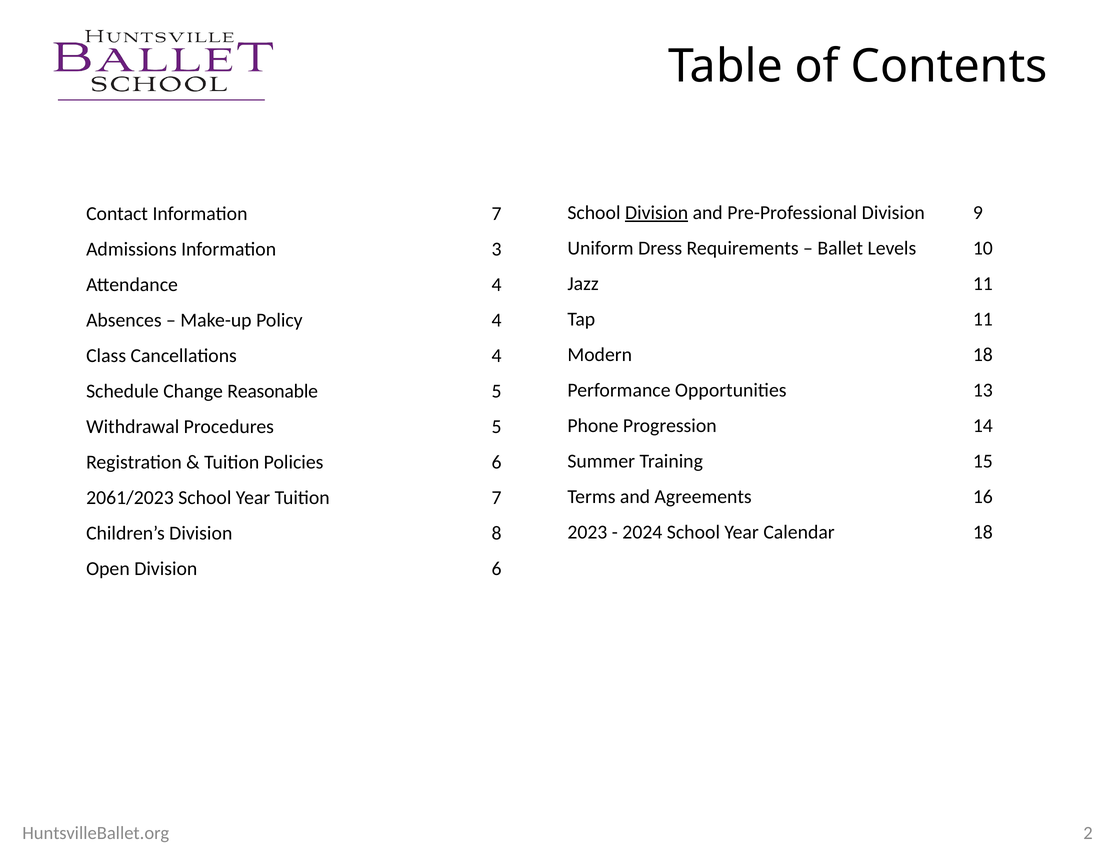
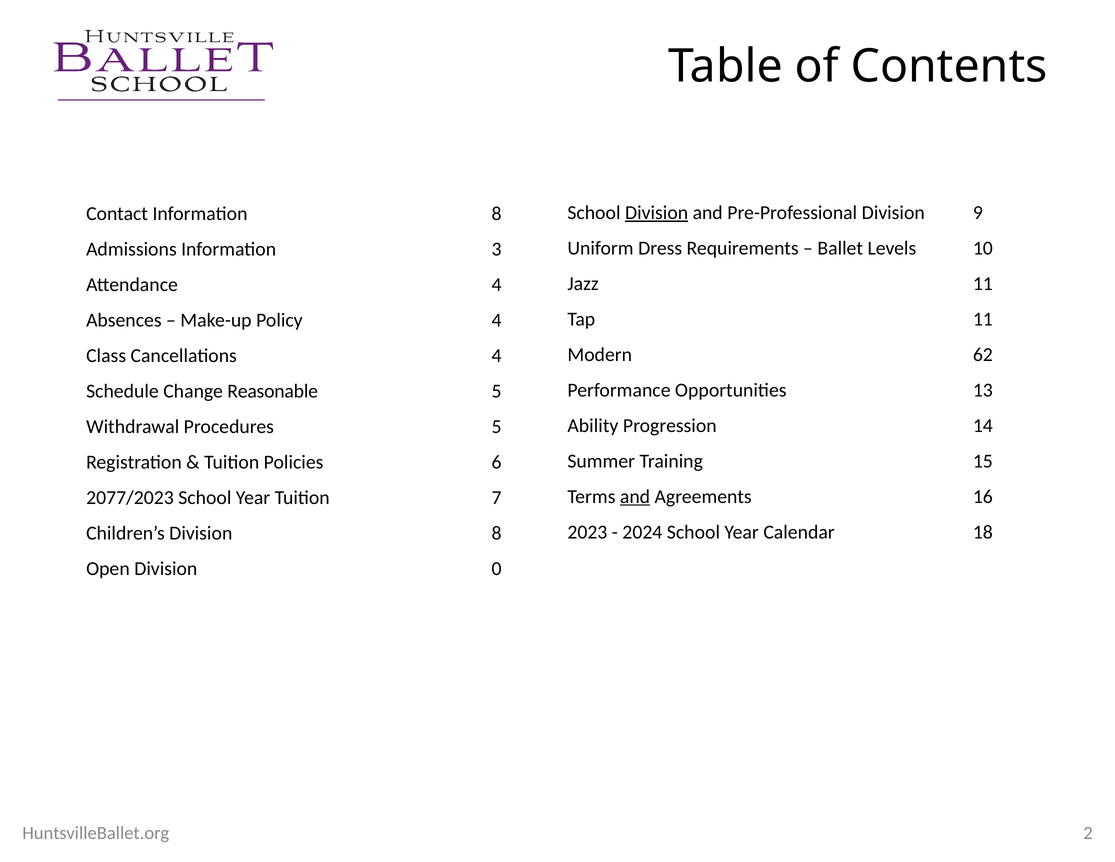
Information 7: 7 -> 8 (497, 214)
Modern 18: 18 -> 62 (983, 354)
Phone: Phone -> Ability (593, 425)
and underline: none -> present (635, 496)
2061/2023: 2061/2023 -> 2077/2023 (130, 498)
Division 6: 6 -> 0 (497, 569)
